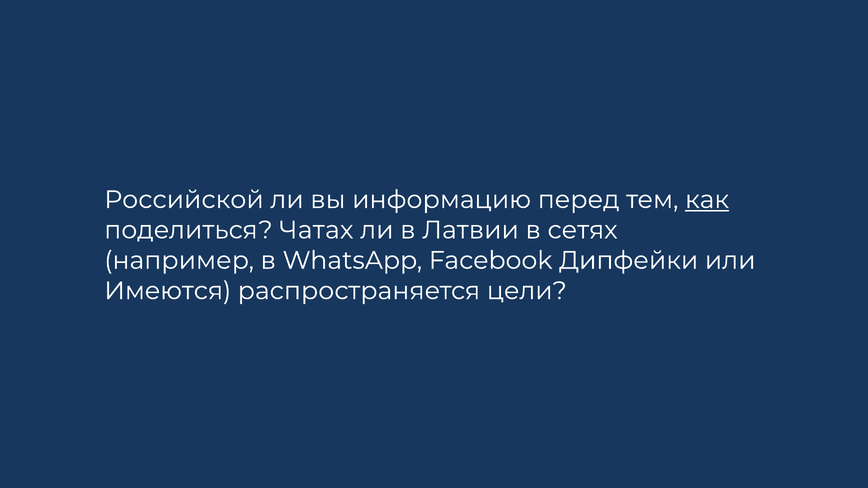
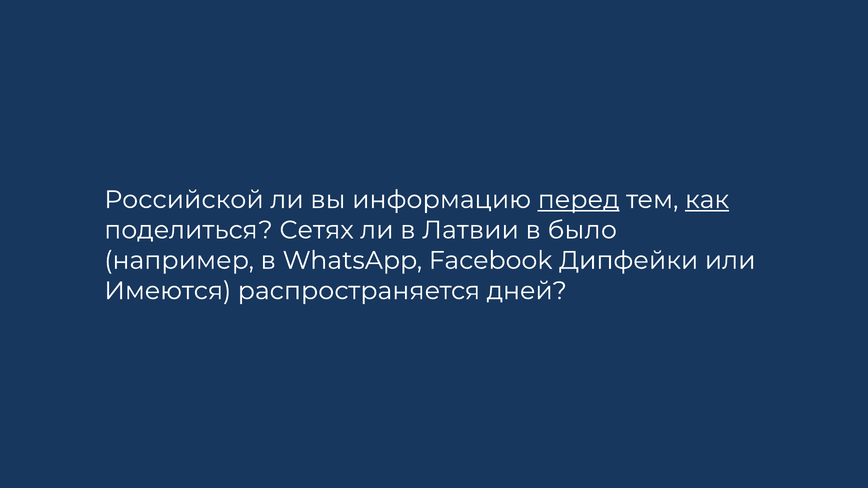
перед underline: none -> present (579, 200)
Чатах: Чатах -> Сетях (316, 230)
сетях: сетях -> было (582, 230)
цели: цели -> дней (527, 291)
